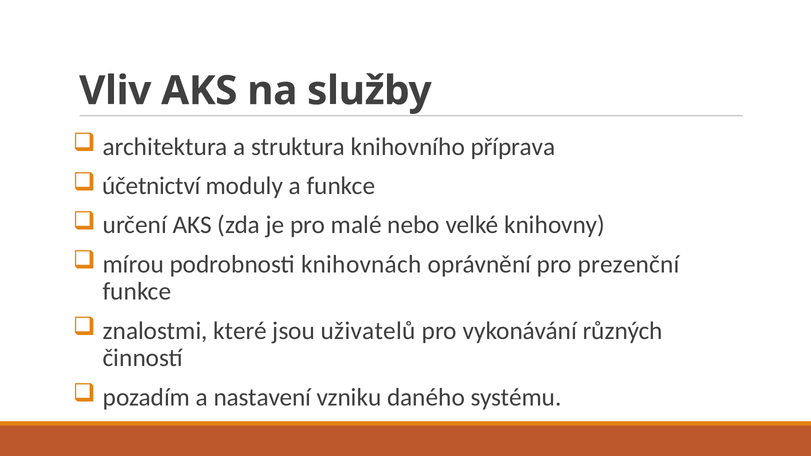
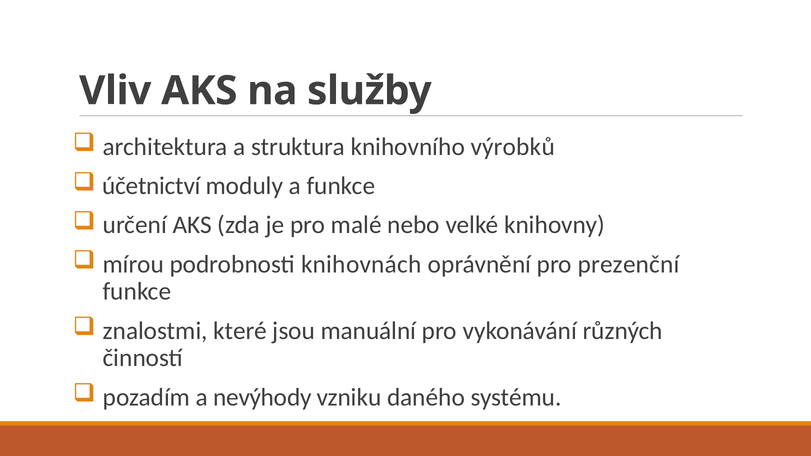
příprava: příprava -> výrobků (513, 147)
uživatelů: uživatelů -> manuální (368, 331)
nastavení: nastavení -> nevýhody (262, 397)
